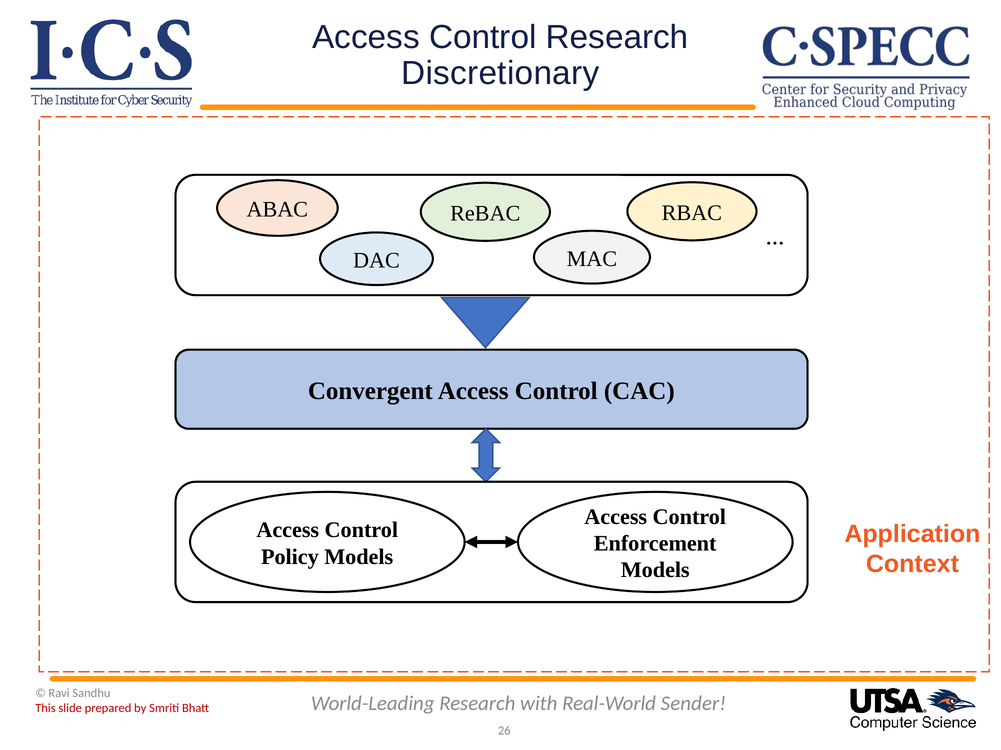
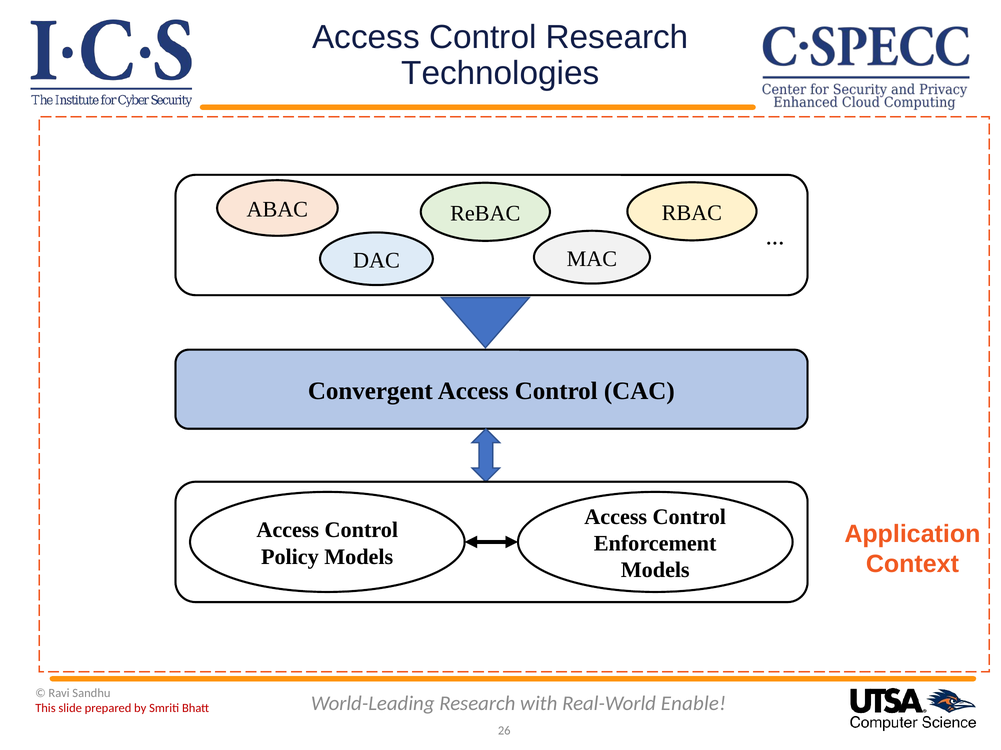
Discretionary: Discretionary -> Technologies (500, 73)
Sender: Sender -> Enable (693, 704)
